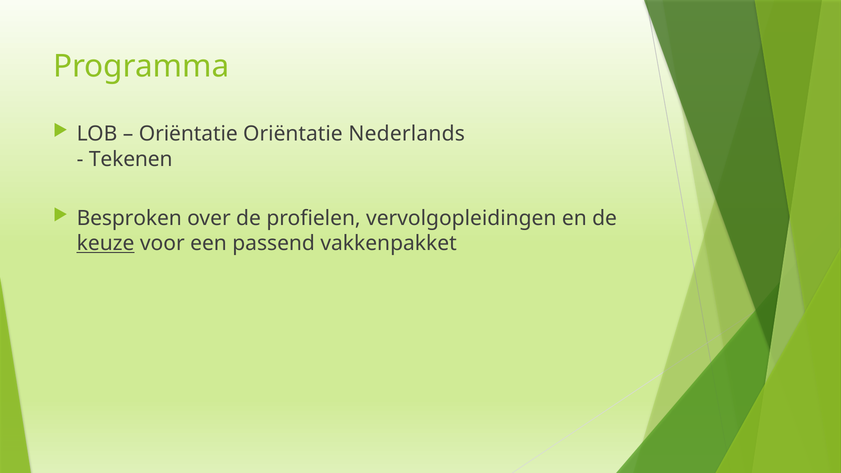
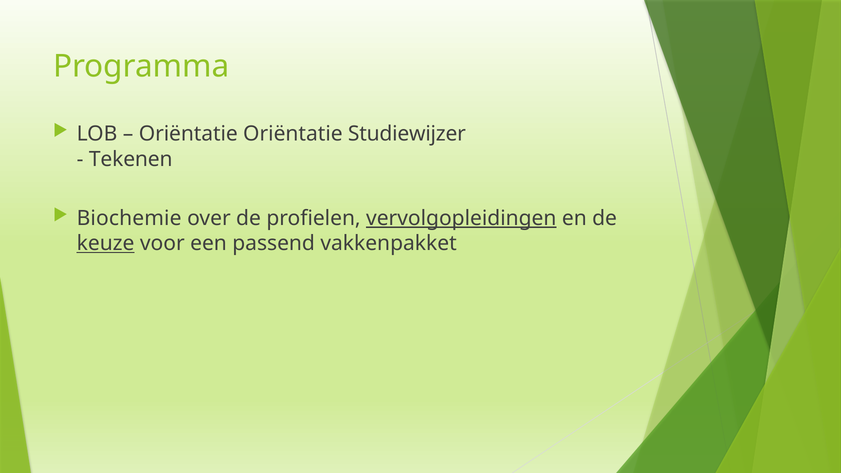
Nederlands: Nederlands -> Studiewijzer (407, 134)
Besproken: Besproken -> Biochemie (129, 218)
vervolgopleidingen underline: none -> present (461, 218)
